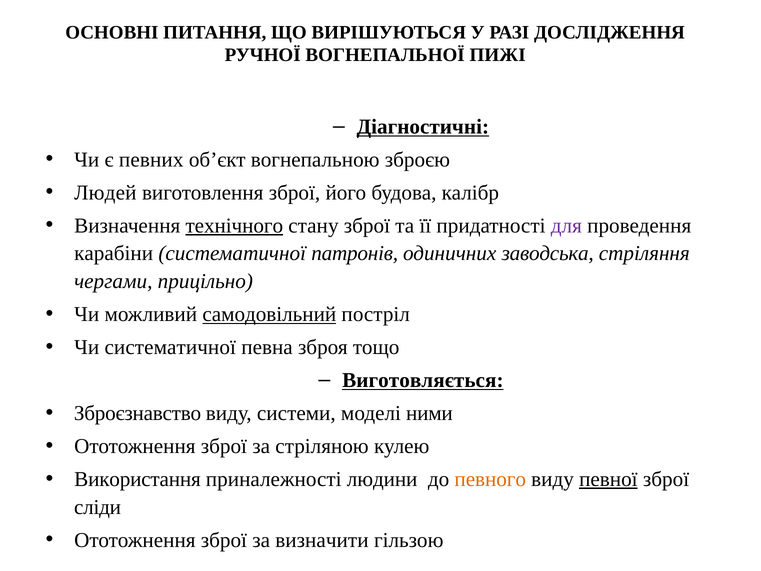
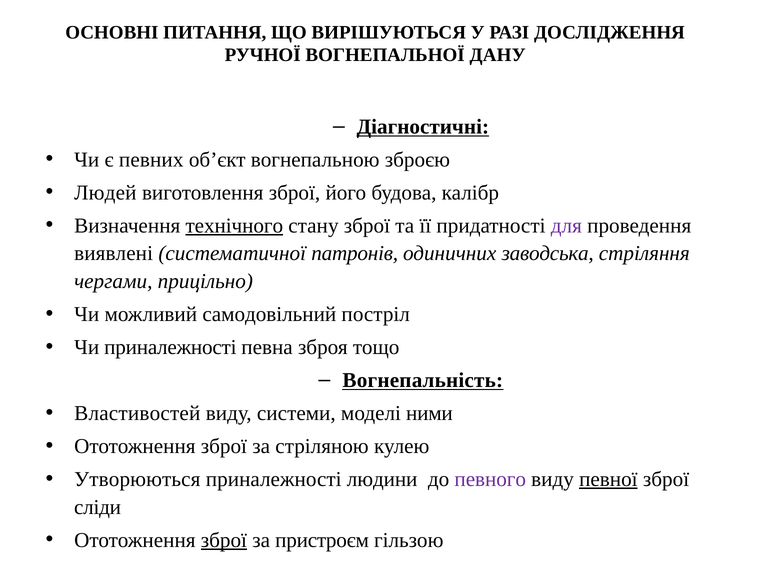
ПИЖІ: ПИЖІ -> ДАНУ (498, 55)
карабіни: карабіни -> виявлені (114, 253)
самодовільний underline: present -> none (269, 314)
Чи систематичної: систематичної -> приналежності (170, 347)
Виготовляється: Виготовляється -> Вогнепальність (423, 380)
Зброєзнавство: Зброєзнавство -> Властивостей (137, 413)
Використання: Використання -> Утворюються (137, 479)
певного colour: orange -> purple (490, 479)
зброї underline: none -> present (224, 540)
визначити: визначити -> пристроєм (322, 540)
